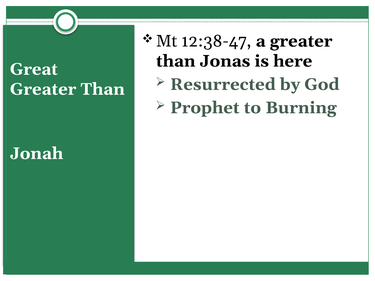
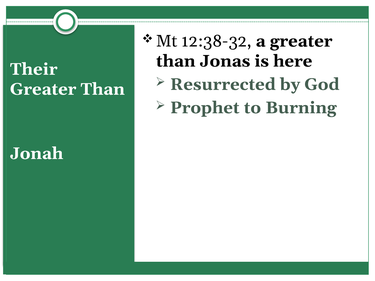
12:38-47: 12:38-47 -> 12:38-32 (216, 41)
Great: Great -> Their (34, 69)
